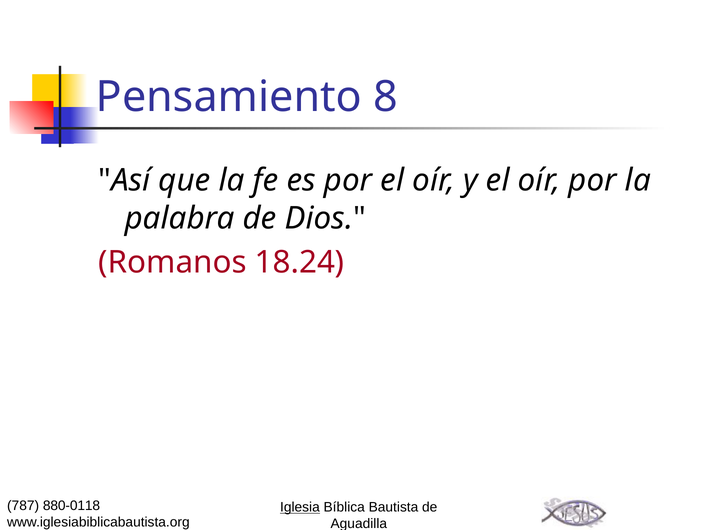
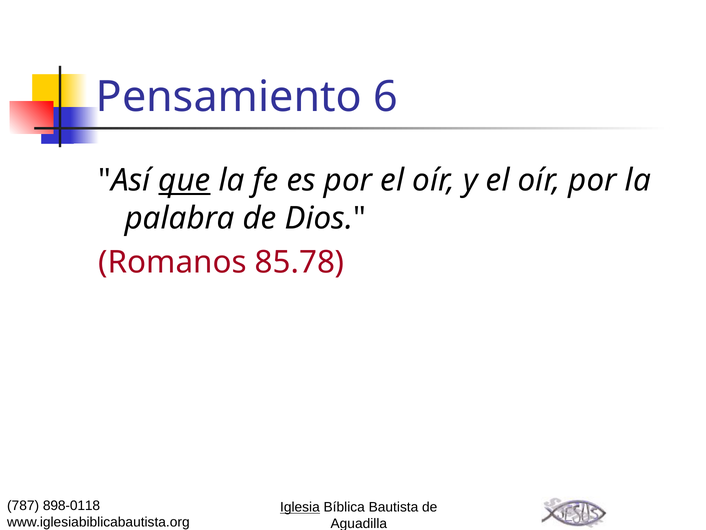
8: 8 -> 6 (386, 97)
que underline: none -> present (184, 180)
18.24: 18.24 -> 85.78 (300, 262)
880-0118: 880-0118 -> 898-0118 (72, 505)
